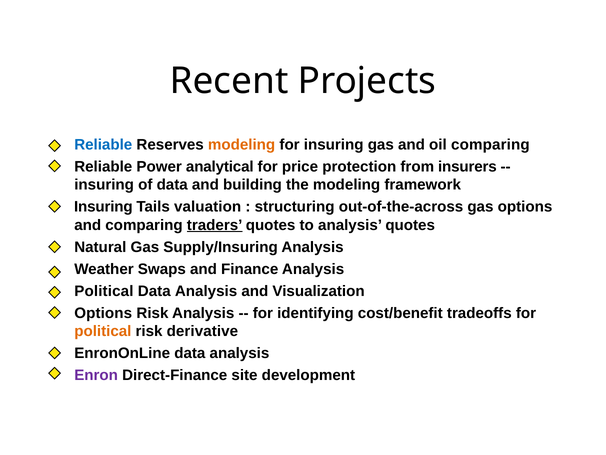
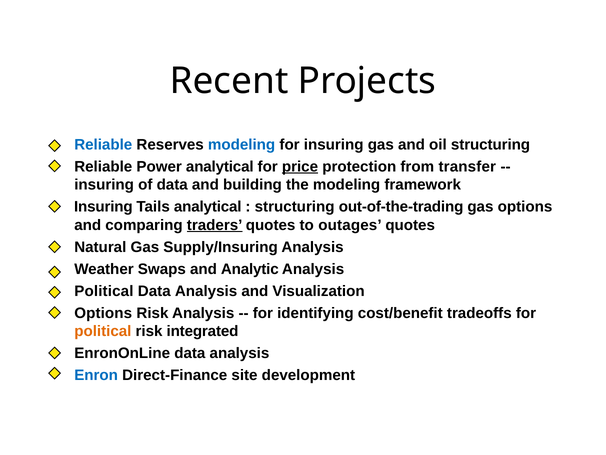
modeling colour: orange -> blue (242, 144)
oil comparing: comparing -> structuring (490, 144)
price underline: none -> present (300, 166)
insurers: insurers -> transfer (467, 166)
Tails valuation: valuation -> analytical (208, 207)
out-of-the-across: out-of-the-across -> out-of-the-trading (401, 207)
to analysis: analysis -> outages (350, 225)
Finance: Finance -> Analytic (250, 269)
derivative: derivative -> integrated (203, 331)
Enron colour: purple -> blue (96, 375)
